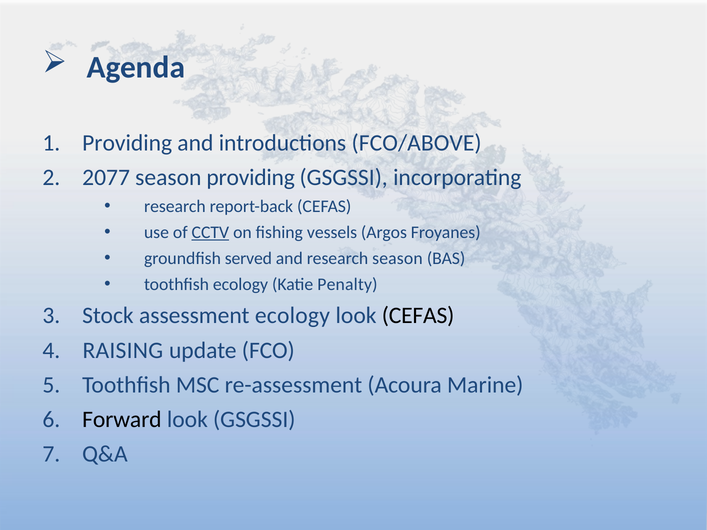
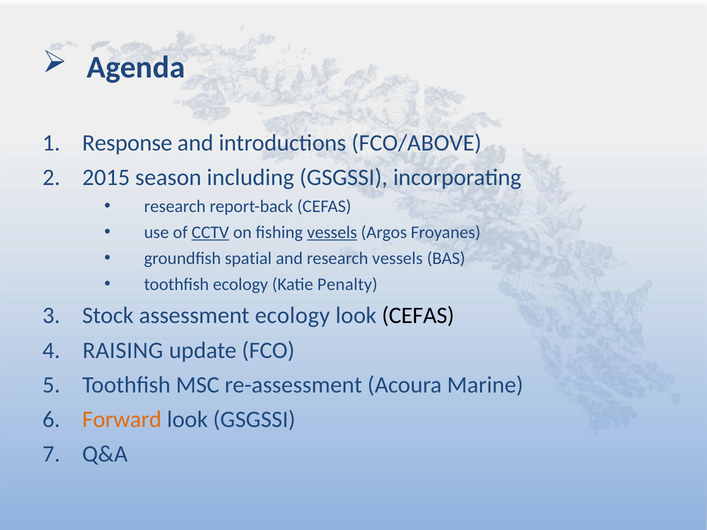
Providing: Providing -> Response (127, 143)
2077: 2077 -> 2015 (106, 178)
season providing: providing -> including (250, 178)
vessels underline: none -> present (332, 233)
served: served -> spatial (248, 258)
research season: season -> vessels (398, 258)
Forward colour: black -> orange (122, 420)
